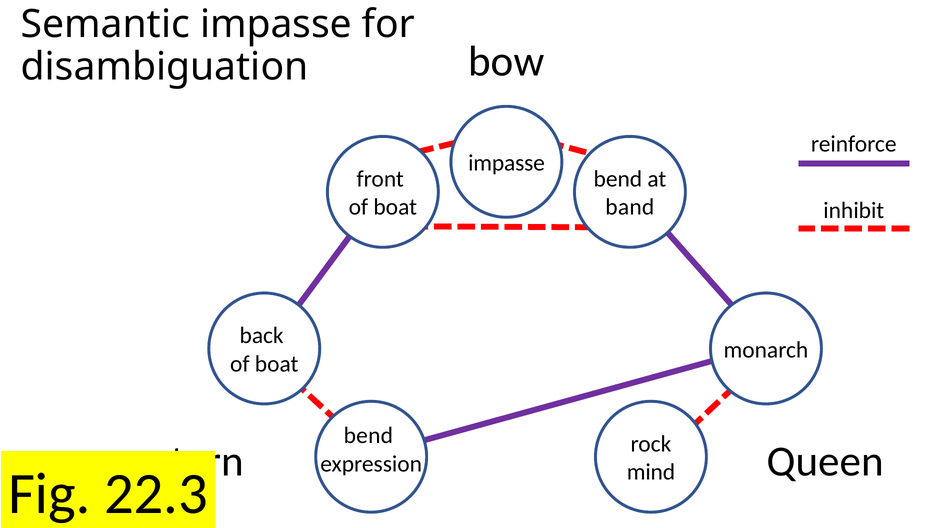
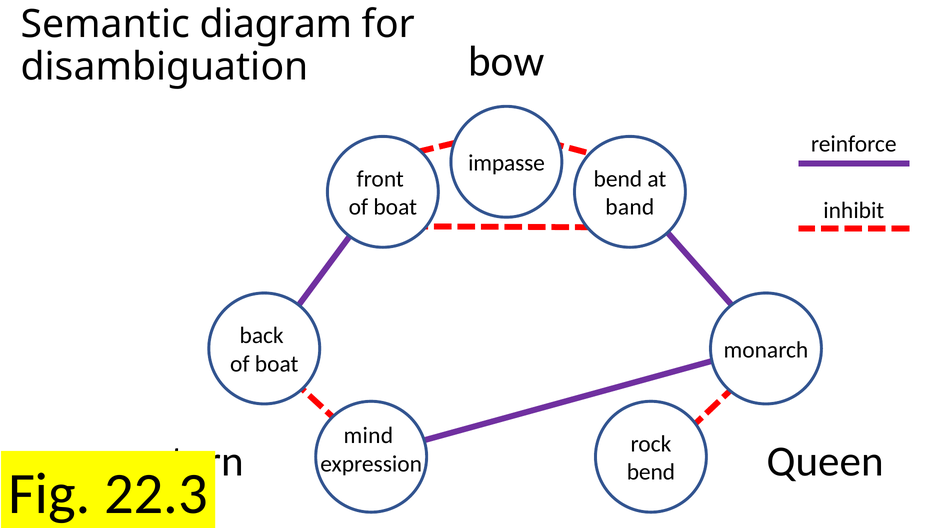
Semantic impasse: impasse -> diagram (276, 24)
bend: bend -> mind (368, 436)
mind: mind -> bend (651, 472)
